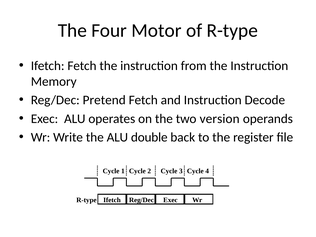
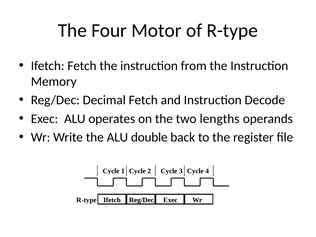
Pretend: Pretend -> Decimal (104, 100)
version: version -> lengths (220, 119)
